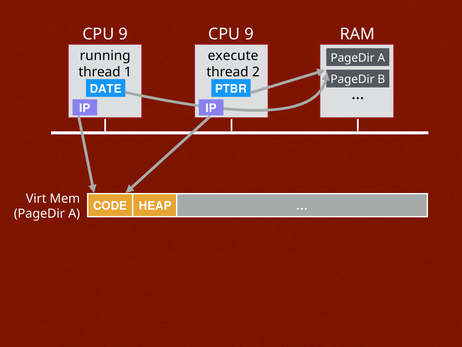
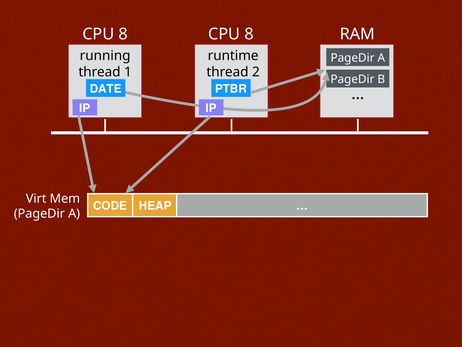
9: 9 -> 8 (123, 34)
9: 9 -> 8 (249, 34)
execute: execute -> runtime (233, 56)
